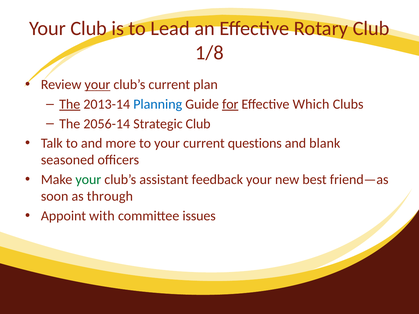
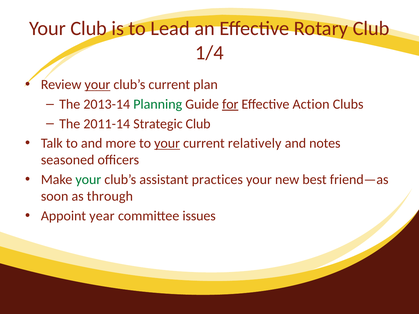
1/8: 1/8 -> 1/4 (209, 53)
The underline: present -> none (70, 104)
Planning colour: blue -> green (158, 104)
Which: Which -> Action (311, 104)
2056-14: 2056-14 -> 2011-14 (107, 124)
your underline: none -> present (167, 143)
questions: questions -> relatively (255, 143)
blank: blank -> notes (325, 143)
feedback: feedback -> practices (217, 180)
with: with -> year (102, 216)
